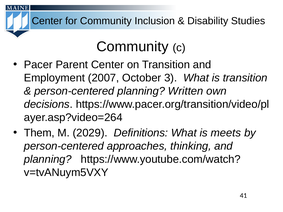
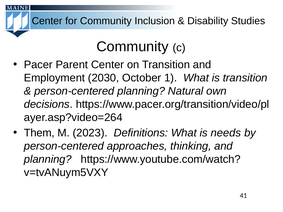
2007: 2007 -> 2030 (104, 78)
3: 3 -> 1 (171, 78)
Written: Written -> Natural (186, 91)
2029: 2029 -> 2023 (90, 133)
meets: meets -> needs (226, 133)
